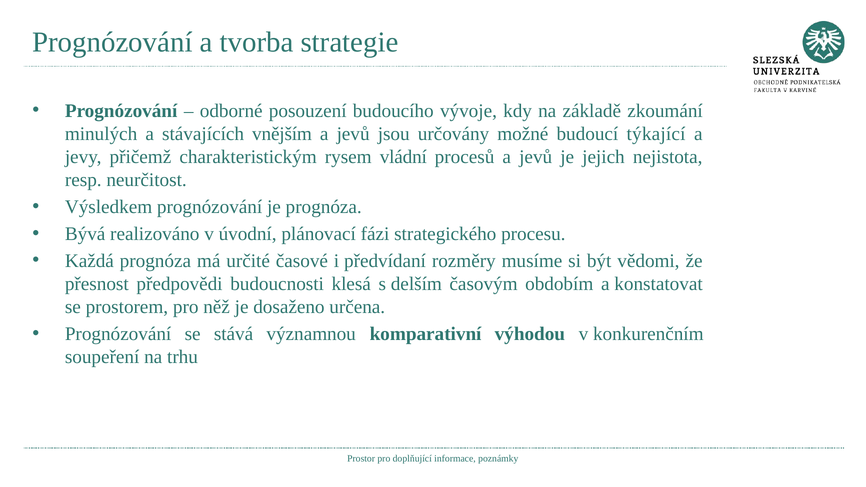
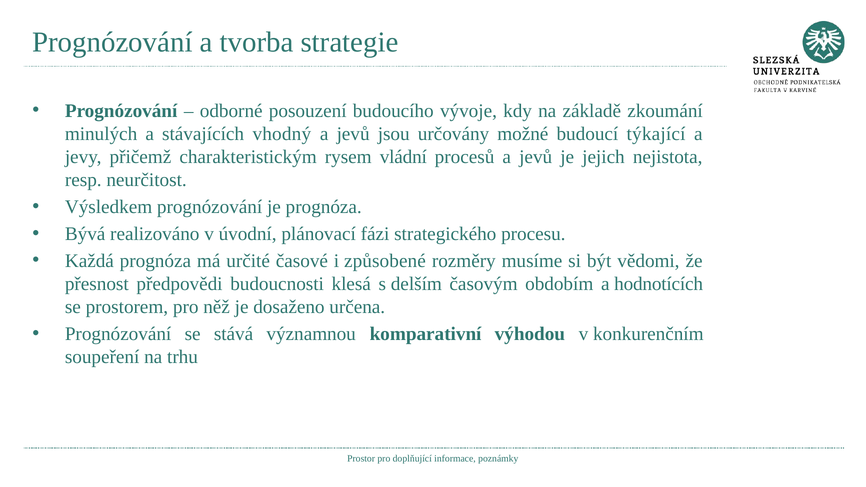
vnějším: vnějším -> vhodný (282, 134)
předvídaní: předvídaní -> způsobené (385, 261)
konstatovat: konstatovat -> hodnotících (659, 284)
